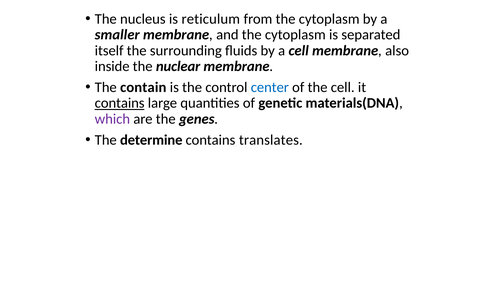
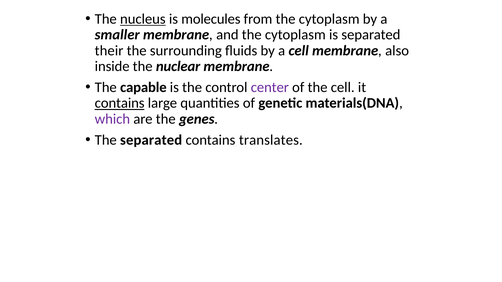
nucleus underline: none -> present (143, 19)
reticulum: reticulum -> molecules (211, 19)
itself: itself -> their (109, 51)
contain: contain -> capable (143, 87)
center colour: blue -> purple (270, 87)
The determine: determine -> separated (151, 140)
